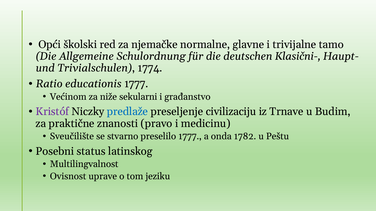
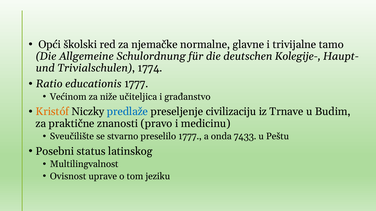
Klasični-: Klasični- -> Kolegije- (298, 56)
sekularni: sekularni -> učiteljica (138, 97)
Kristóf colour: purple -> orange (52, 112)
1782: 1782 -> 7433 (245, 137)
